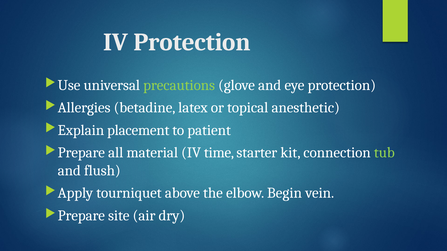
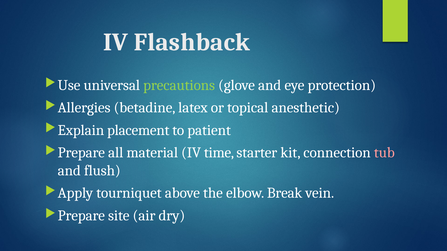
IV Protection: Protection -> Flashback (192, 42)
tub colour: light green -> pink (384, 153)
Begin: Begin -> Break (285, 193)
